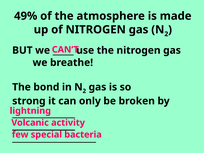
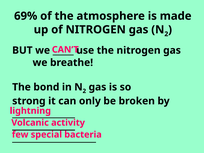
49%: 49% -> 69% (26, 16)
